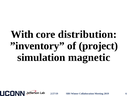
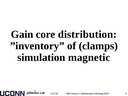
With: With -> Gain (22, 34)
project: project -> clamps (98, 46)
